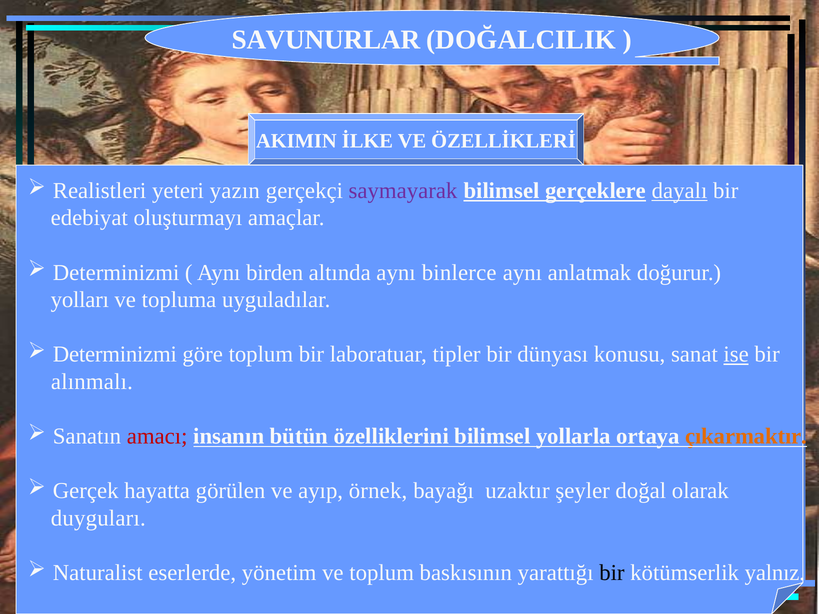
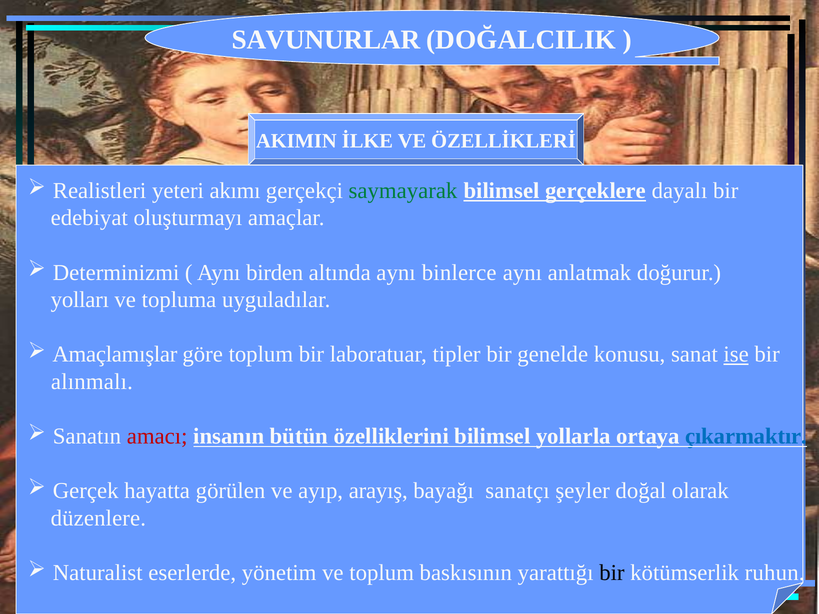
yazın: yazın -> akımı (235, 191)
saymayarak colour: purple -> green (403, 191)
dayalı underline: present -> none (680, 191)
Determinizmi: Determinizmi -> Amaçlamışlar (115, 355)
dünyası: dünyası -> genelde (553, 355)
çıkarmaktır colour: orange -> blue (746, 437)
örnek: örnek -> arayış (378, 491)
uzaktır: uzaktır -> sanatçı (517, 491)
duyguları: duyguları -> düzenlere (98, 518)
yalnız: yalnız -> ruhun (775, 573)
